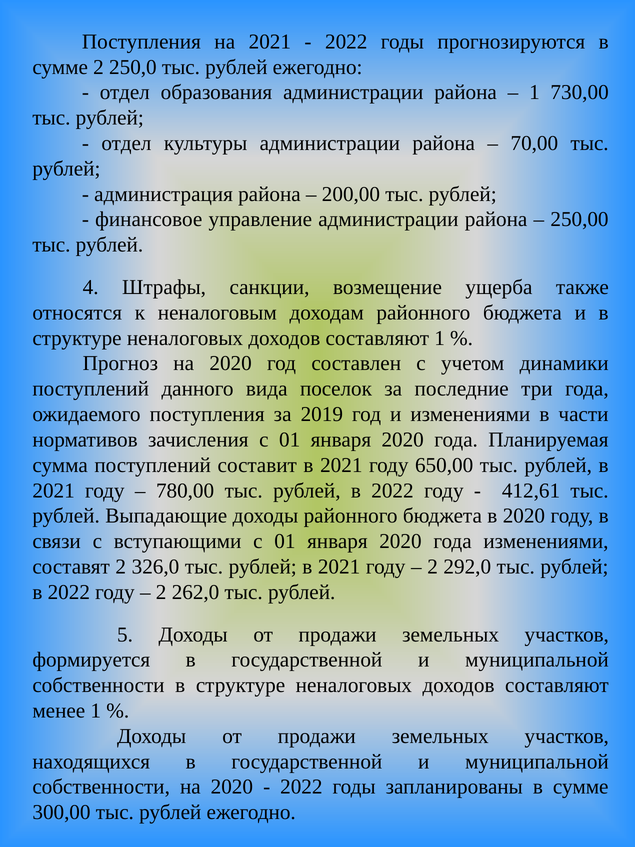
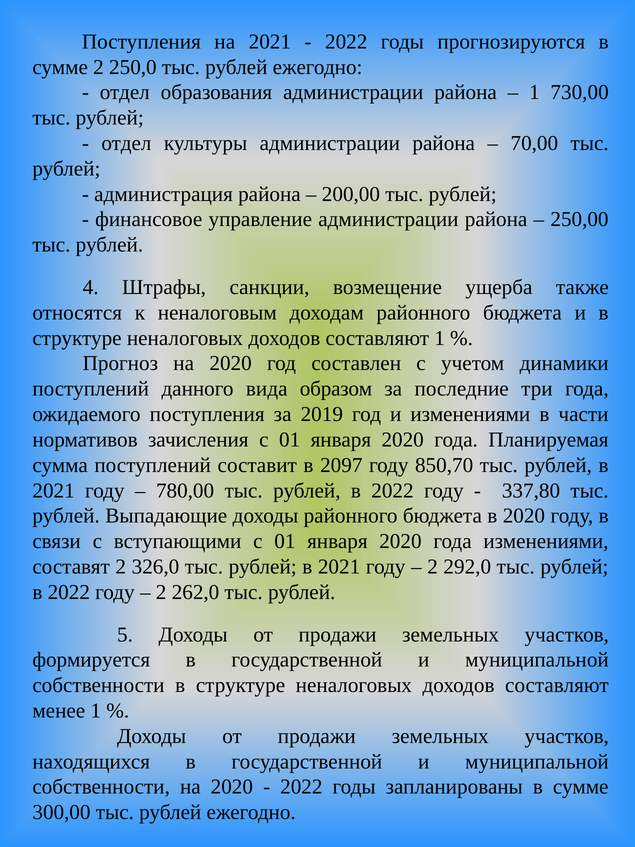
поселок: поселок -> образом (336, 389)
составит в 2021: 2021 -> 2097 (341, 465)
650,00: 650,00 -> 850,70 (444, 465)
412,61: 412,61 -> 337,80 (531, 490)
